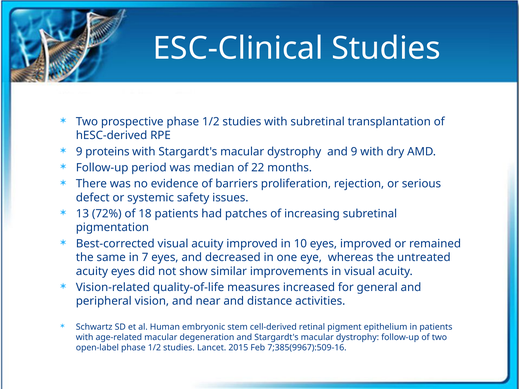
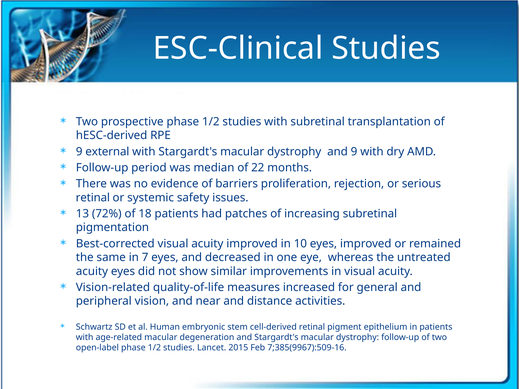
proteins: proteins -> external (107, 152)
defect: defect -> retinal (93, 198)
